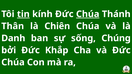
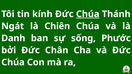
tin underline: present -> none (23, 14)
Thân: Thân -> Ngát (13, 26)
Chúng: Chúng -> Phước (116, 38)
Khắp: Khắp -> Chân (57, 50)
